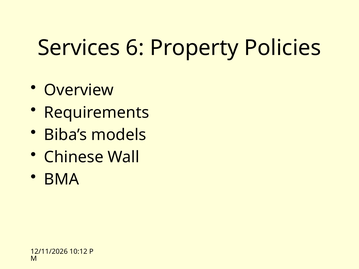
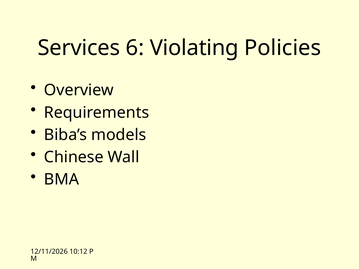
Property: Property -> Violating (194, 48)
